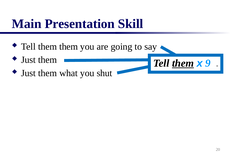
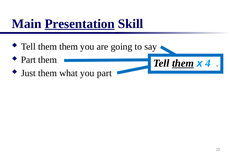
Presentation underline: none -> present (80, 24)
Just: Just -> Part (28, 60)
9: 9 -> 4 (208, 63)
you shut: shut -> part (104, 73)
